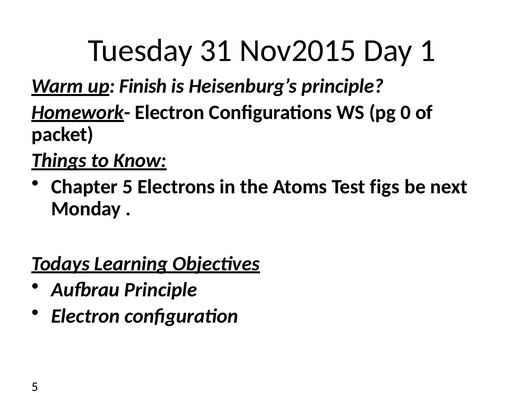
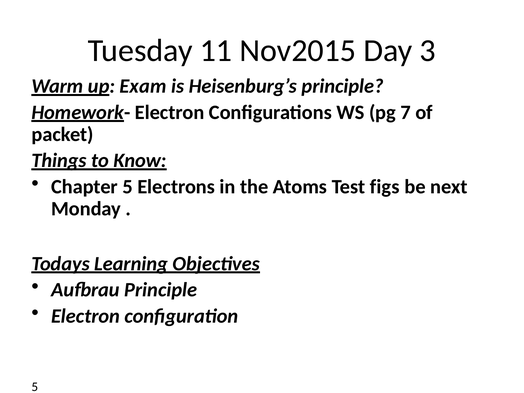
31: 31 -> 11 (216, 51)
1: 1 -> 3 (428, 51)
Finish: Finish -> Exam (143, 86)
0: 0 -> 7 (406, 112)
